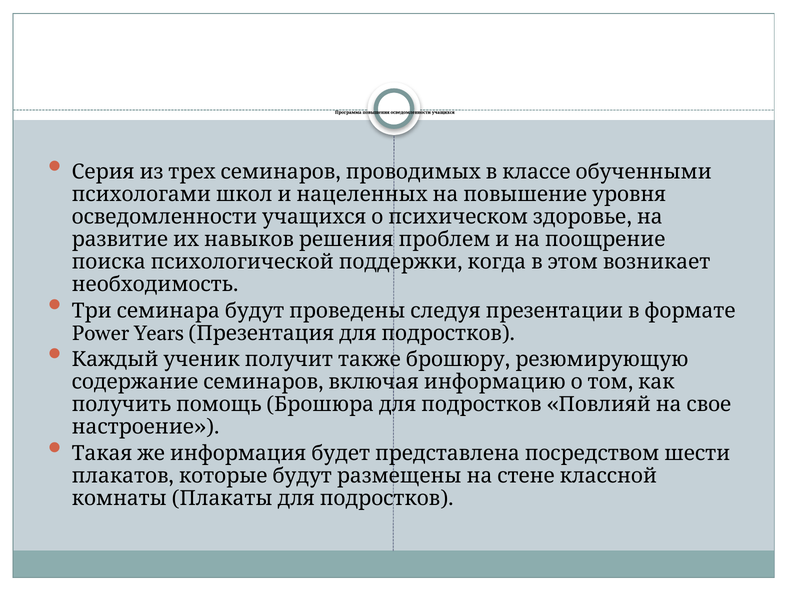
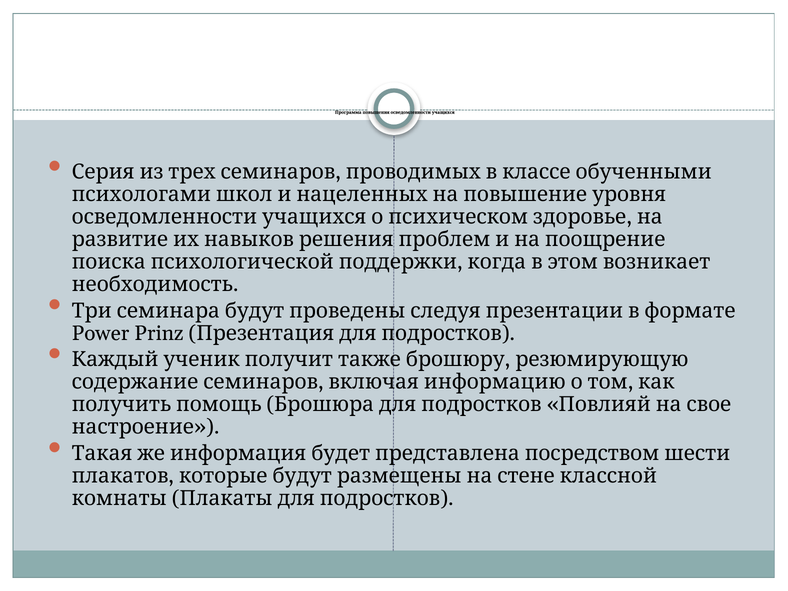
Years: Years -> Prinz (159, 333)
